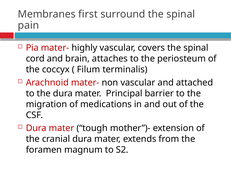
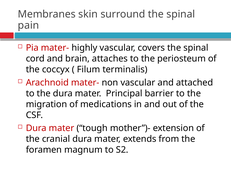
first: first -> skin (88, 14)
